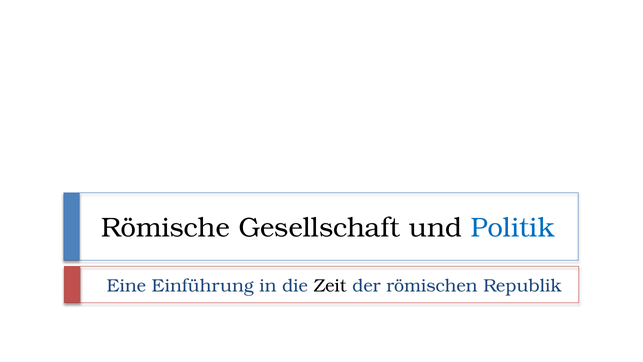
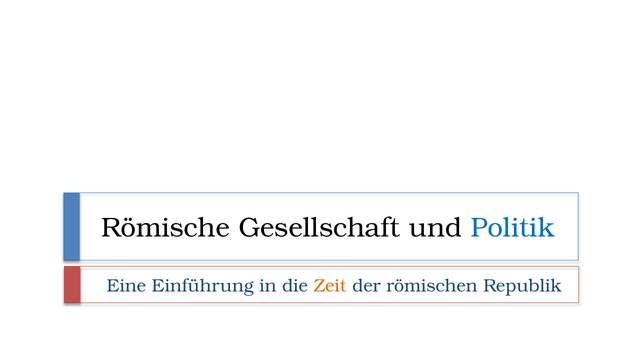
Zeit colour: black -> orange (330, 285)
